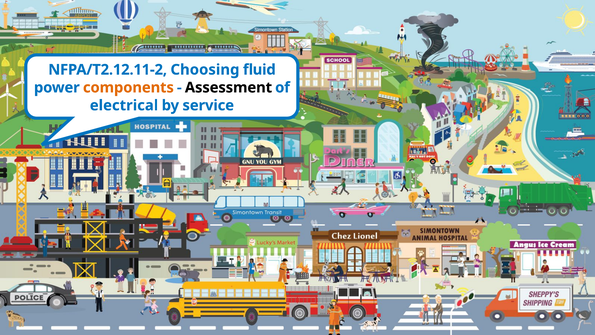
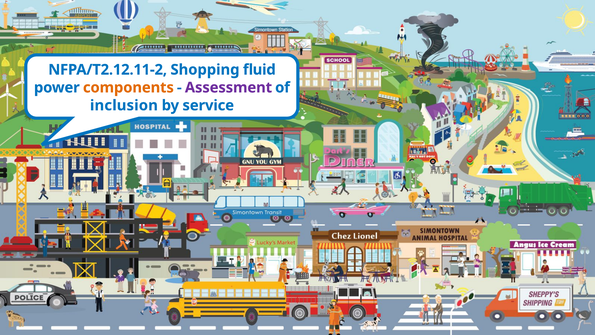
Choosing: Choosing -> Shopping (205, 70)
Assessment colour: black -> purple (228, 87)
electrical: electrical -> inclusion (124, 105)
